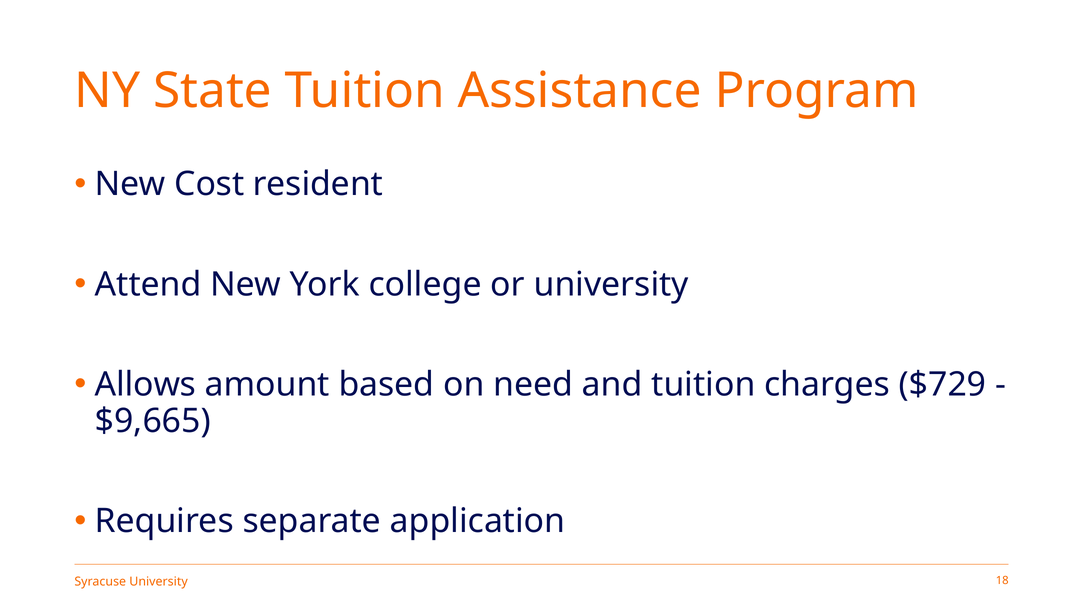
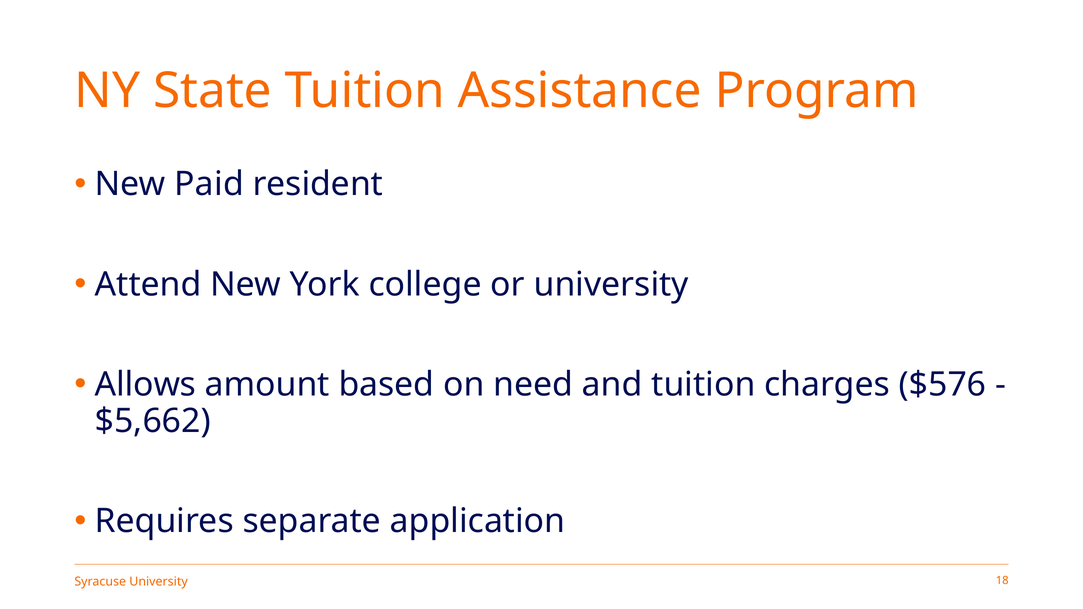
Cost: Cost -> Paid (209, 184)
$729: $729 -> $576 (943, 385)
$9,665: $9,665 -> $5,662 (153, 421)
